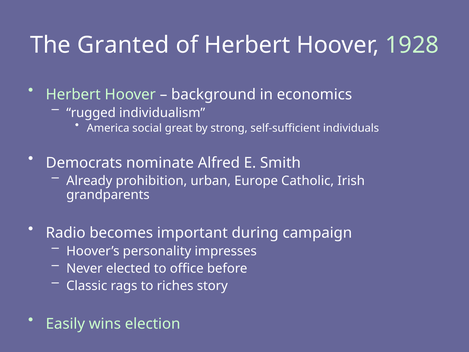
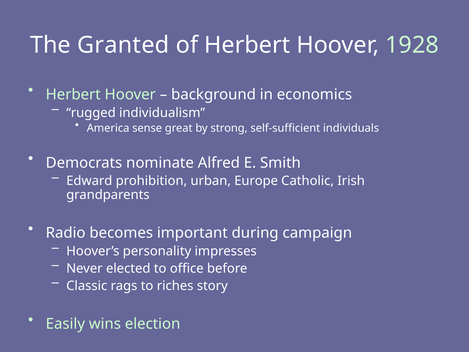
social: social -> sense (147, 128)
Already: Already -> Edward (89, 181)
